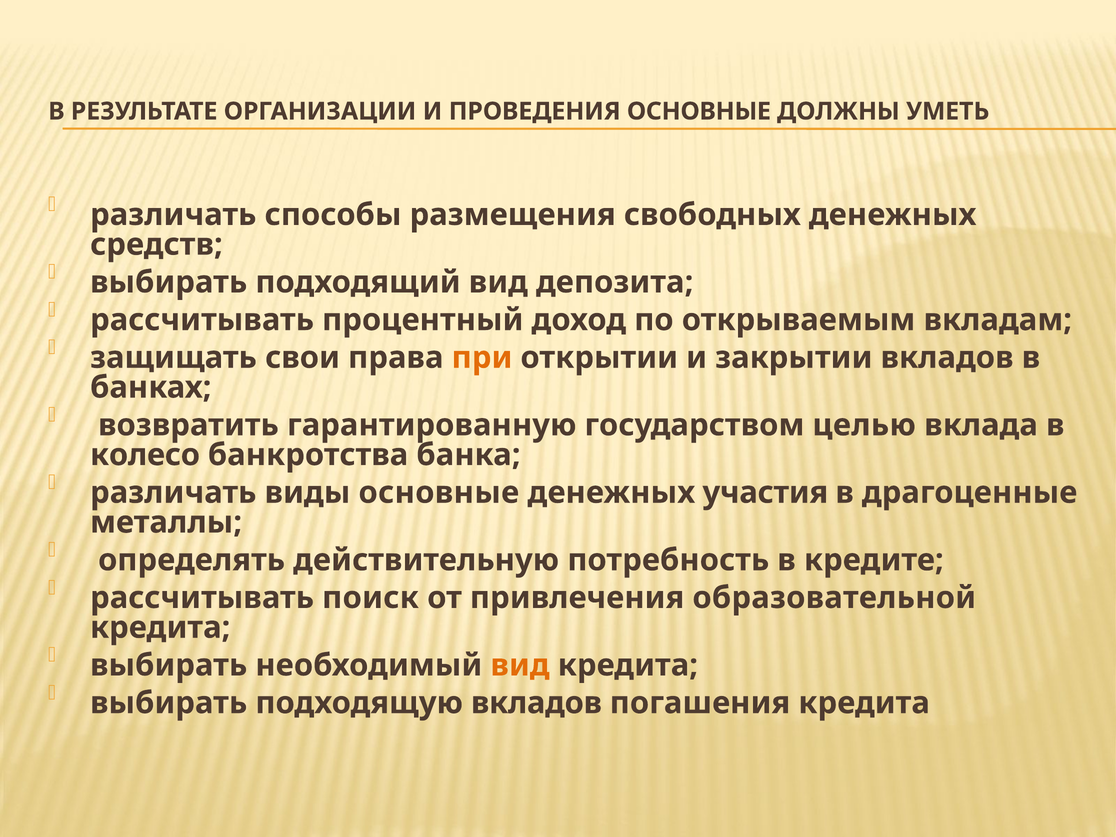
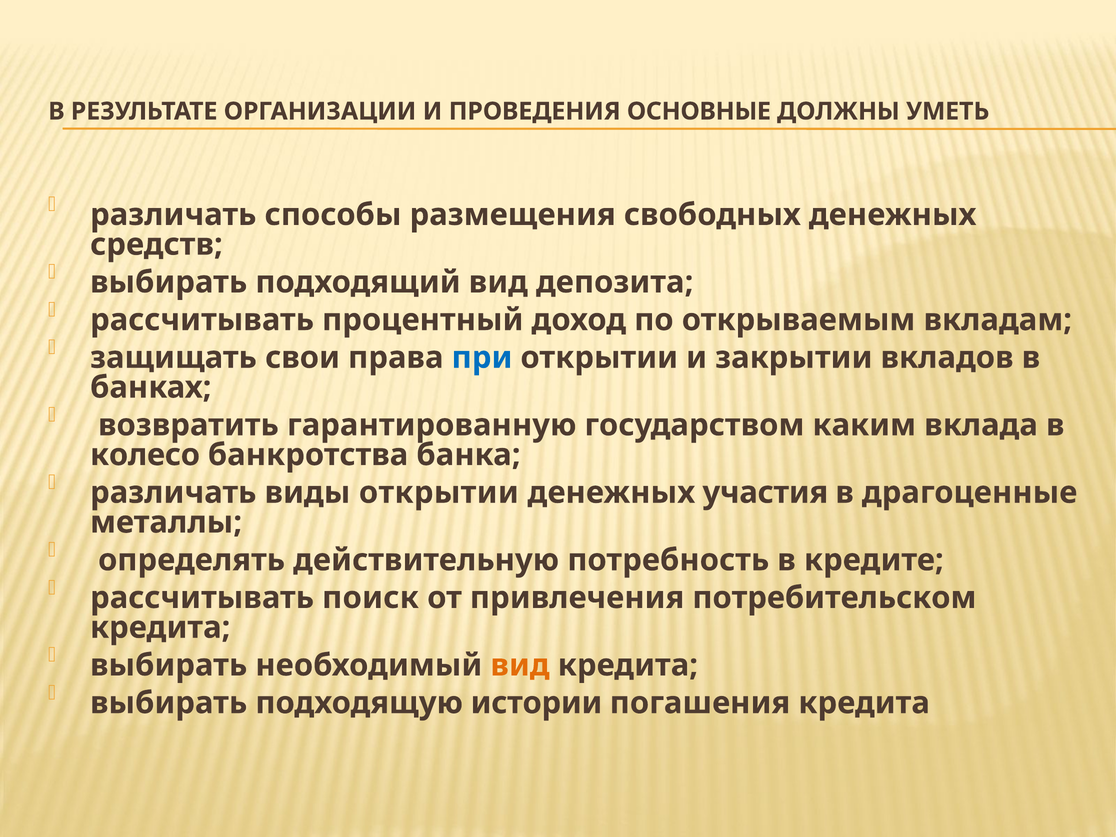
при colour: orange -> blue (482, 358)
целью: целью -> каким (864, 425)
виды основные: основные -> открытии (439, 493)
образовательной: образовательной -> потребительском (834, 598)
подходящую вкладов: вкладов -> истории (536, 703)
